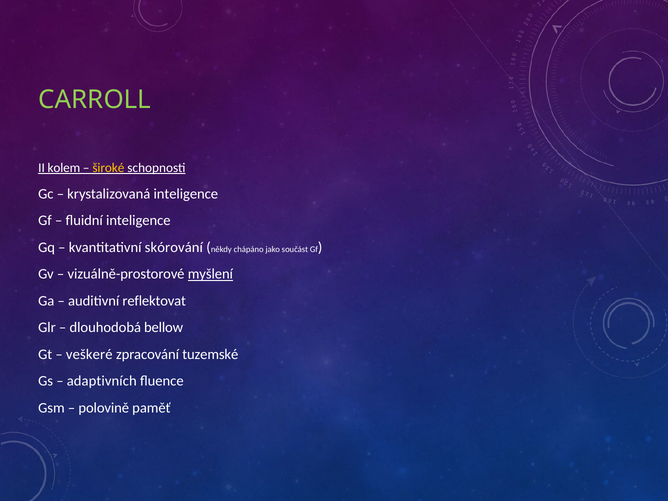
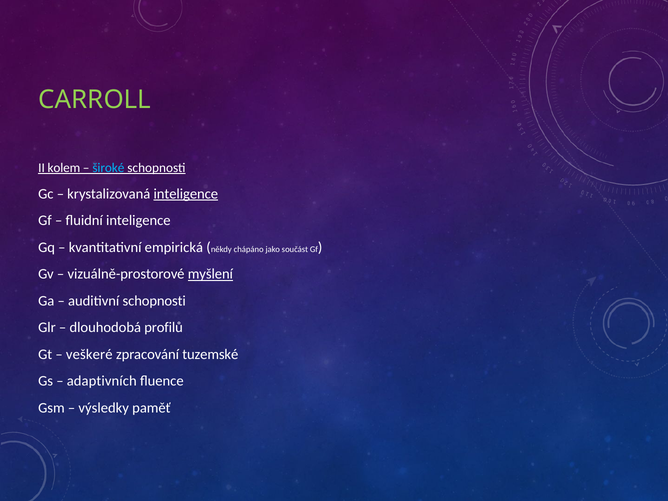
široké colour: yellow -> light blue (108, 168)
inteligence underline: none -> present (186, 194)
skórování: skórování -> empirická (174, 247)
auditivní reflektovat: reflektovat -> schopnosti (154, 301)
bellow: bellow -> profilů (164, 328)
polovině: polovině -> výsledky (104, 408)
